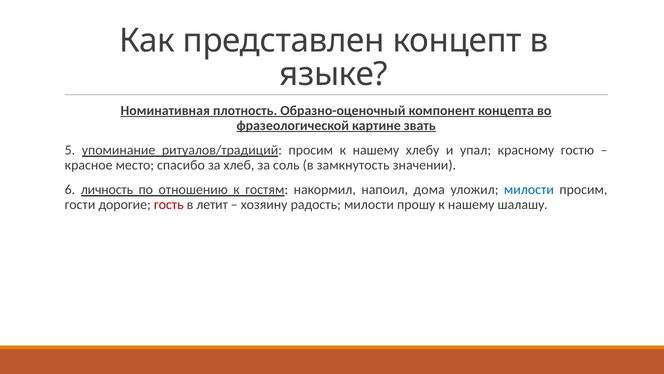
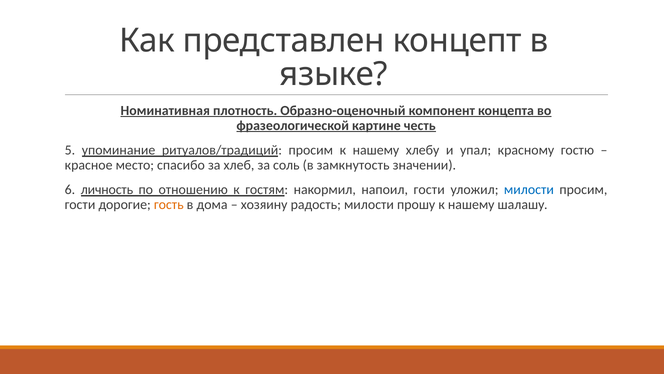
звать: звать -> честь (420, 125)
напоил дома: дома -> гости (429, 190)
гость colour: red -> orange (169, 204)
летит: летит -> дома (212, 204)
